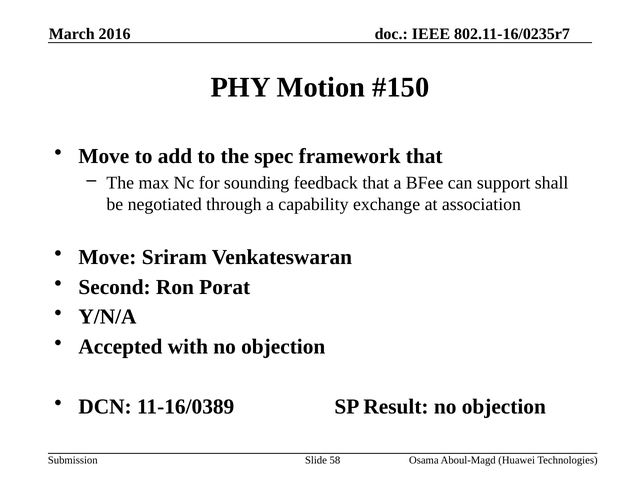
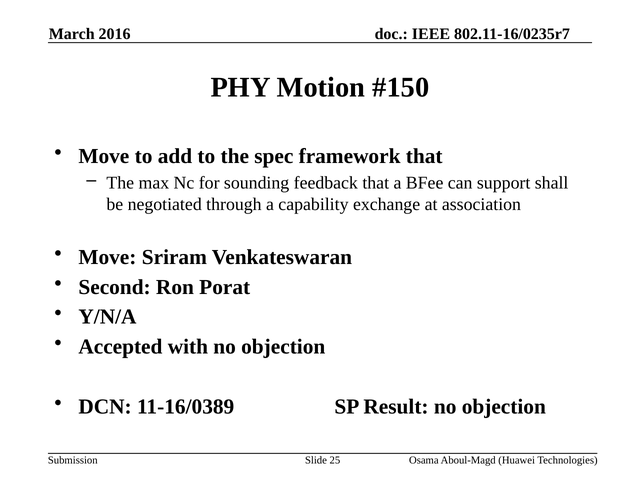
58: 58 -> 25 (335, 460)
